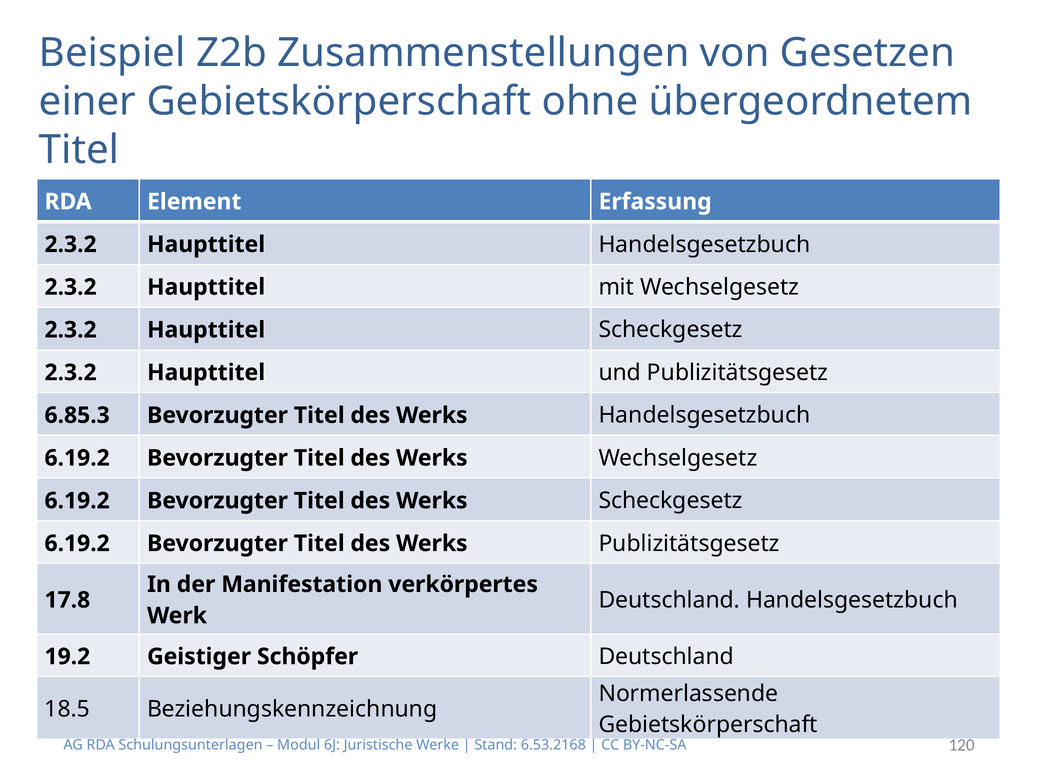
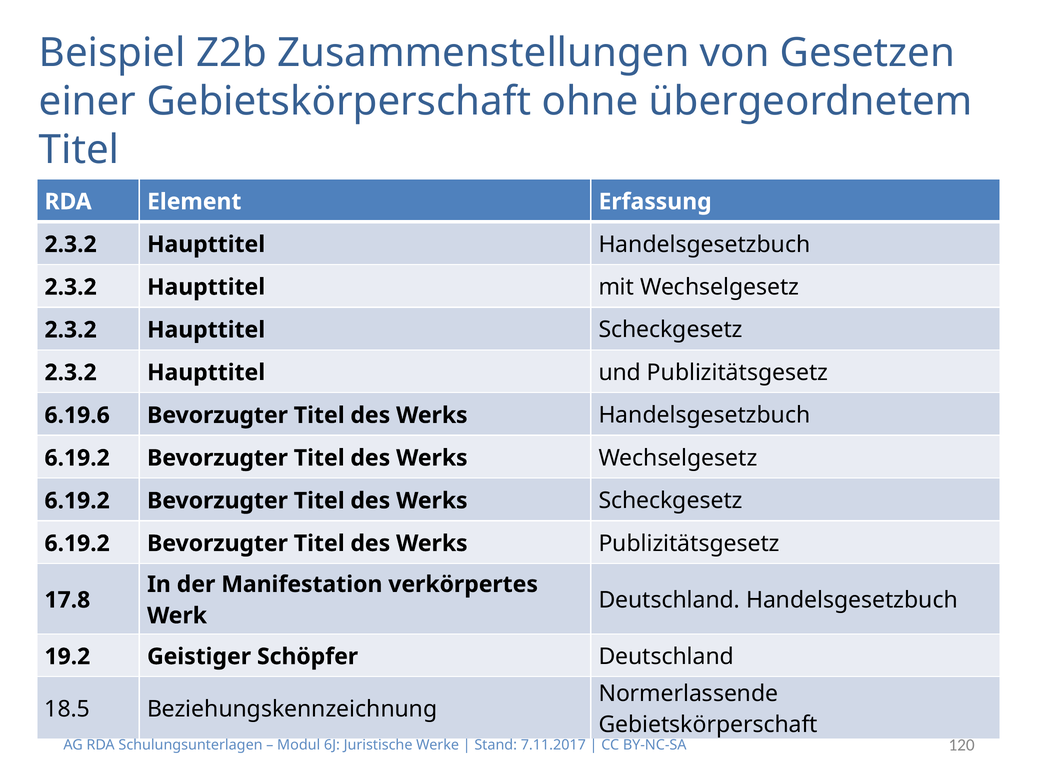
6.85.3: 6.85.3 -> 6.19.6 (77, 415)
6.53.2168: 6.53.2168 -> 7.11.2017 (553, 745)
